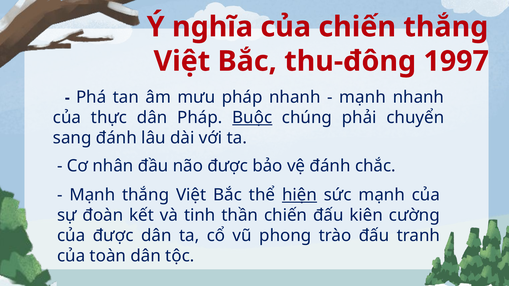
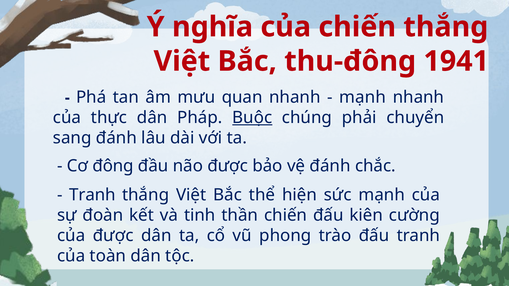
1997: 1997 -> 1941 (456, 61)
mưu pháp: pháp -> quan (242, 97)
nhân: nhân -> đông (113, 166)
Mạnh: Mạnh -> Tranh (92, 195)
hiện underline: present -> none (299, 195)
